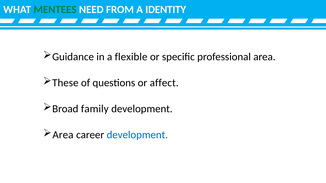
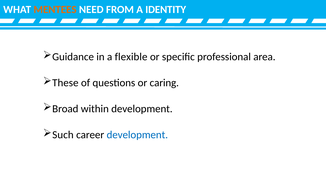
MENTEES colour: green -> orange (55, 9)
affect: affect -> caring (164, 83)
family: family -> within (95, 109)
Area: Area -> Such (63, 135)
